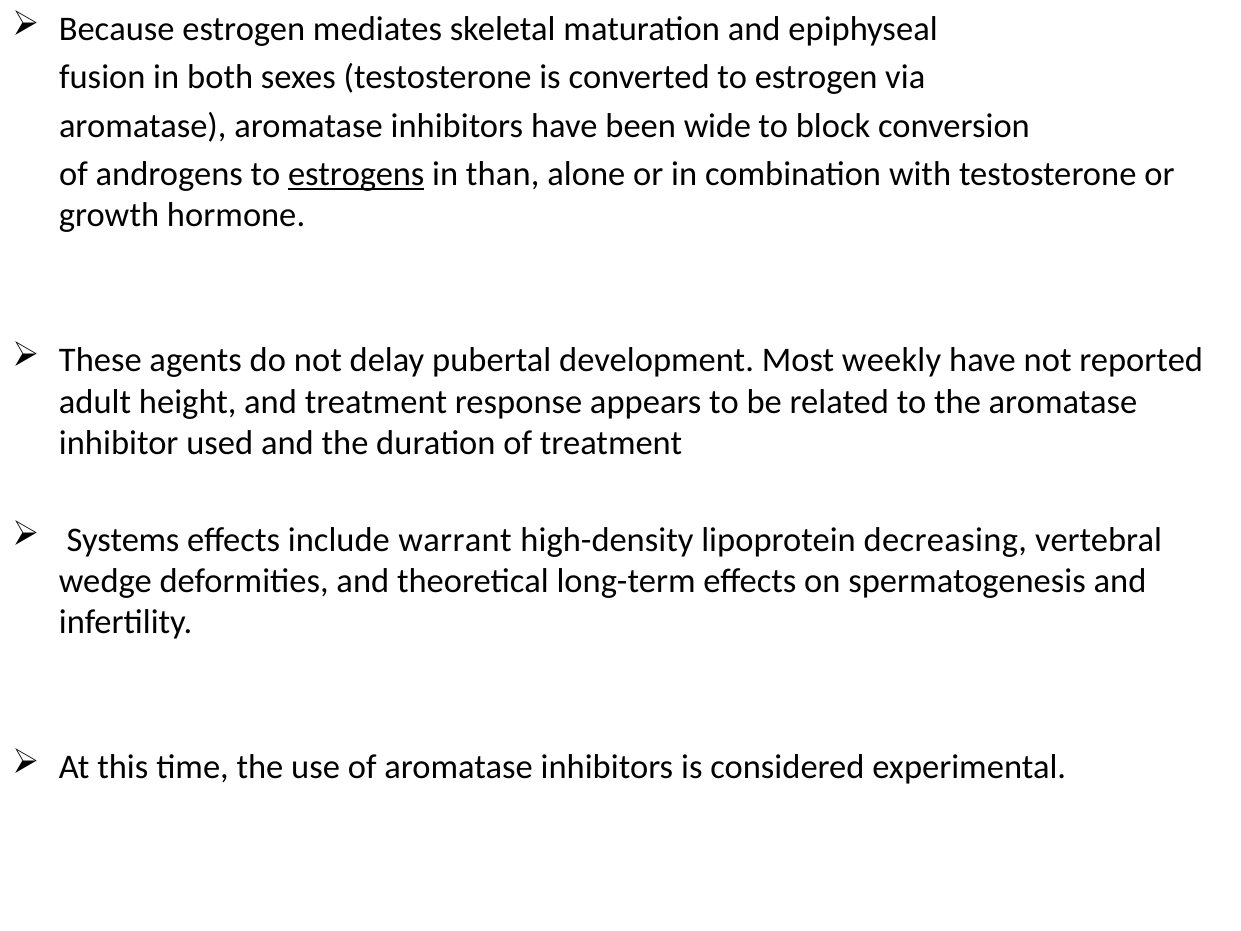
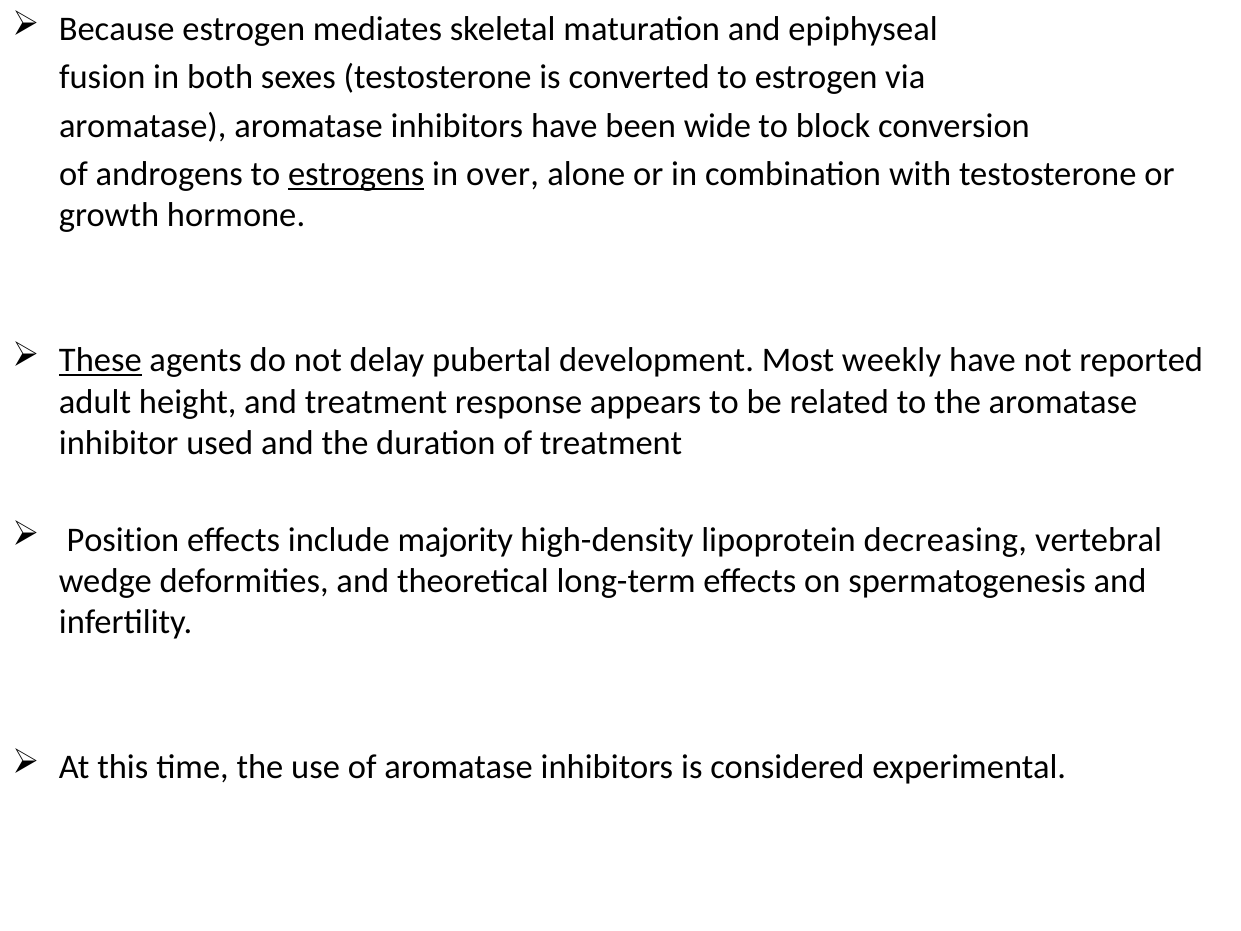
than: than -> over (503, 174)
These underline: none -> present (100, 360)
Systems: Systems -> Position (123, 540)
warrant: warrant -> majority (455, 540)
